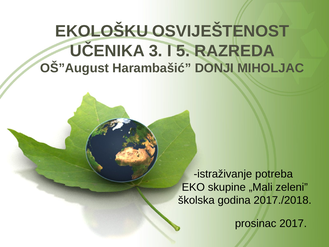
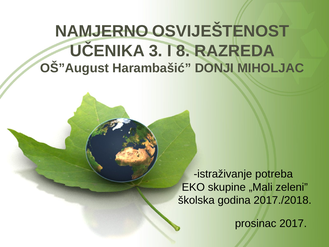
EKOLOŠKU: EKOLOŠKU -> NAMJERNO (102, 31)
5: 5 -> 8 (183, 51)
